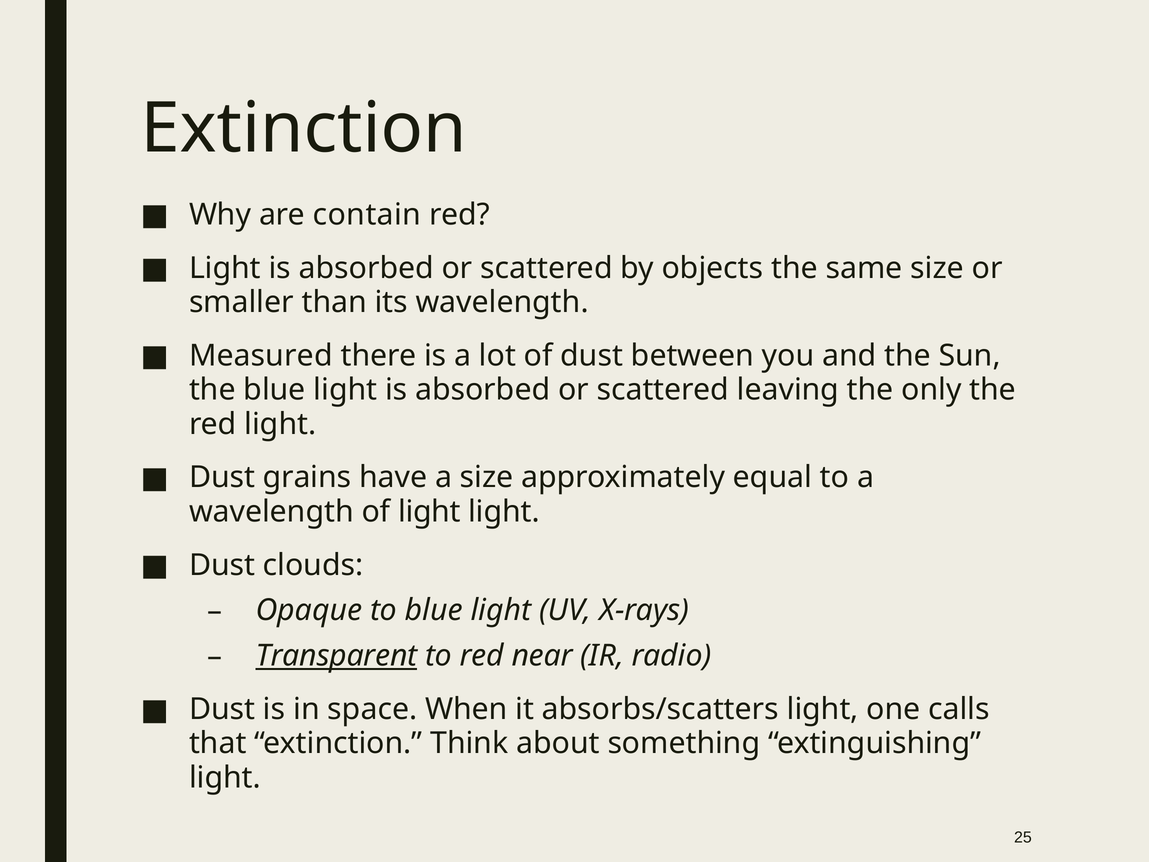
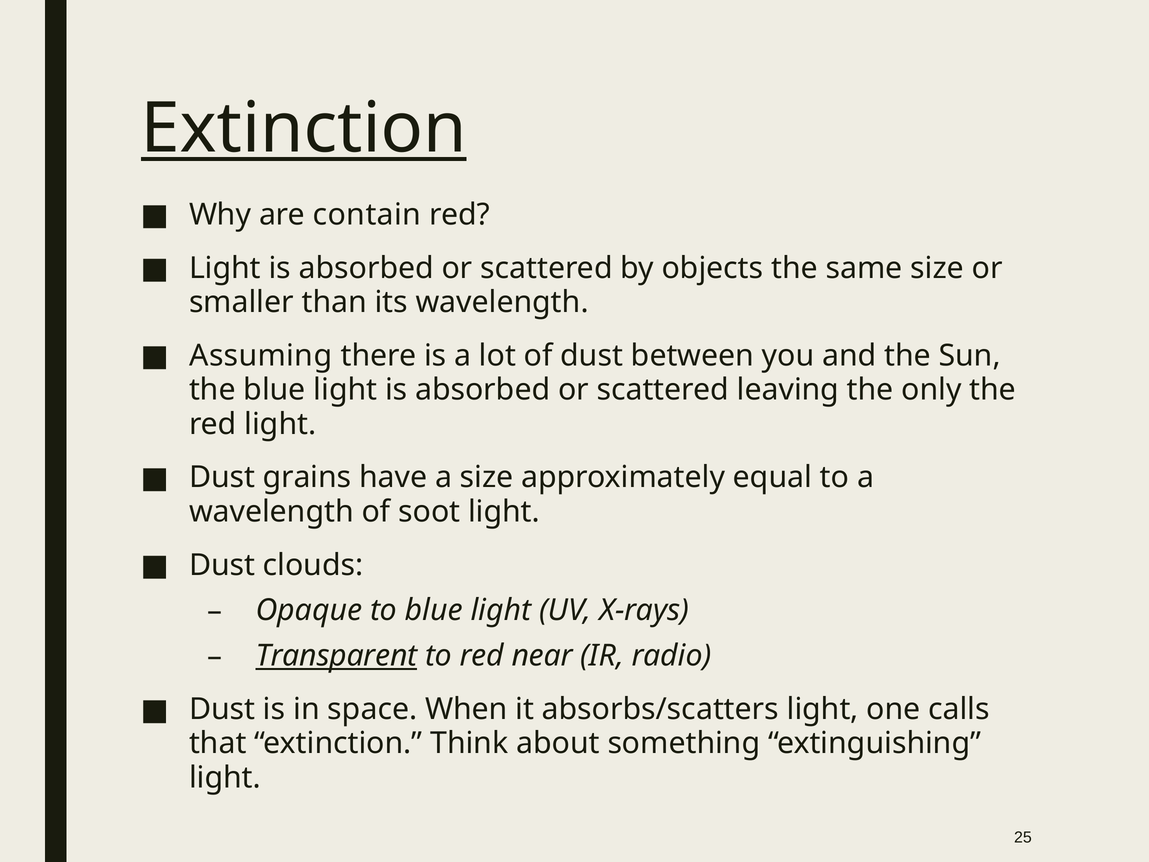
Extinction underline: none -> present (304, 129)
Measured: Measured -> Assuming (261, 356)
of light: light -> soot (429, 512)
